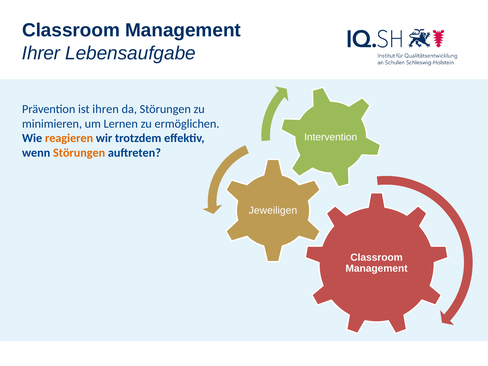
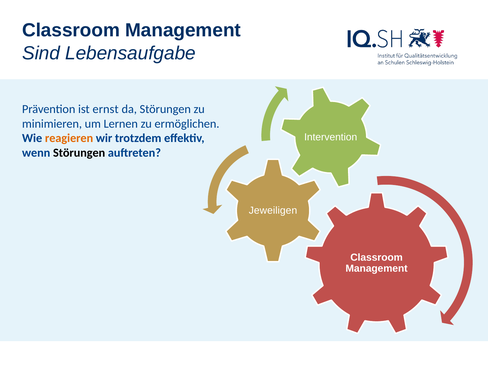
Ihrer: Ihrer -> Sind (41, 53)
ihren: ihren -> ernst (106, 109)
Störungen colour: orange -> black (79, 153)
